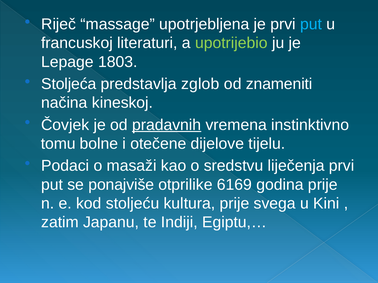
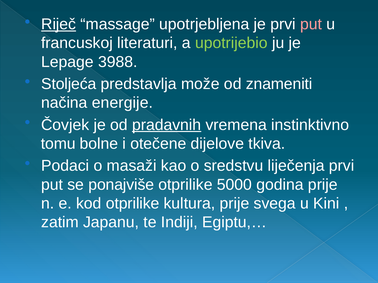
Riječ underline: none -> present (59, 24)
put colour: light blue -> pink (311, 24)
1803: 1803 -> 3988 (118, 62)
zglob: zglob -> može (200, 84)
kineskoj: kineskoj -> energije (122, 103)
tijelu: tijelu -> tkiva (267, 144)
6169: 6169 -> 5000 (234, 185)
kod stoljeću: stoljeću -> otprilike (133, 204)
